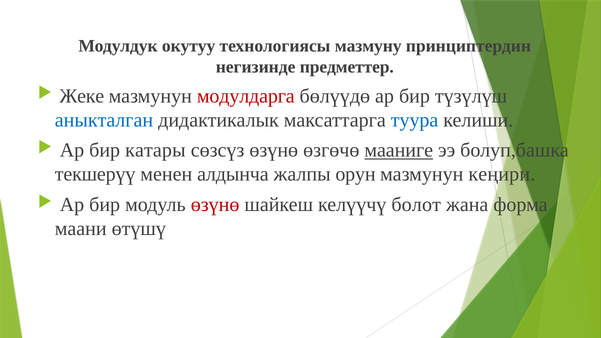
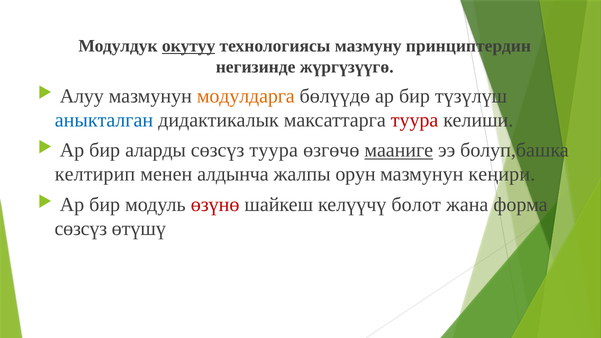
окутуу underline: none -> present (189, 46)
предметтер: предметтер -> жүргүзүүгө (347, 67)
Жеке: Жеке -> Алуу (82, 96)
модулдарга colour: red -> orange (246, 96)
туура colour: blue -> red (415, 120)
катары: катары -> аларды (156, 150)
сөзсүз өзүнө: өзүнө -> туура (274, 150)
текшерүү: текшерүү -> келтирип (95, 174)
маани: маани -> сөзсүз (81, 229)
